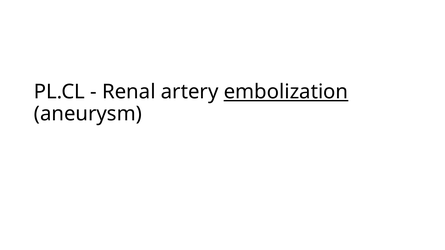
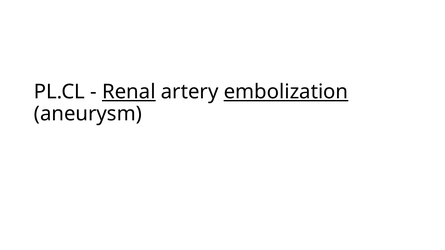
Renal underline: none -> present (129, 92)
